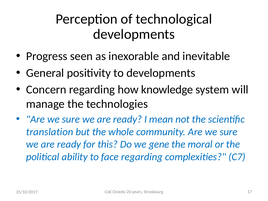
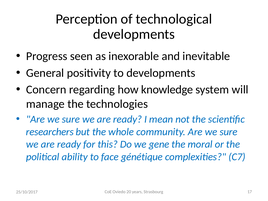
translation: translation -> researchers (50, 132)
face regarding: regarding -> génétique (142, 157)
